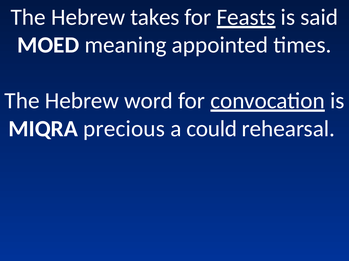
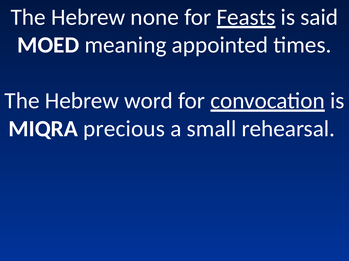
takes: takes -> none (155, 17)
could: could -> small (212, 129)
